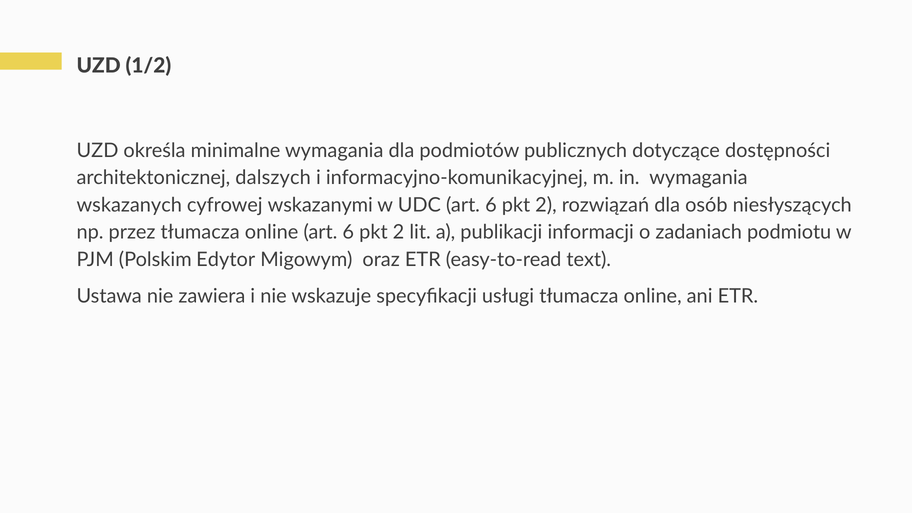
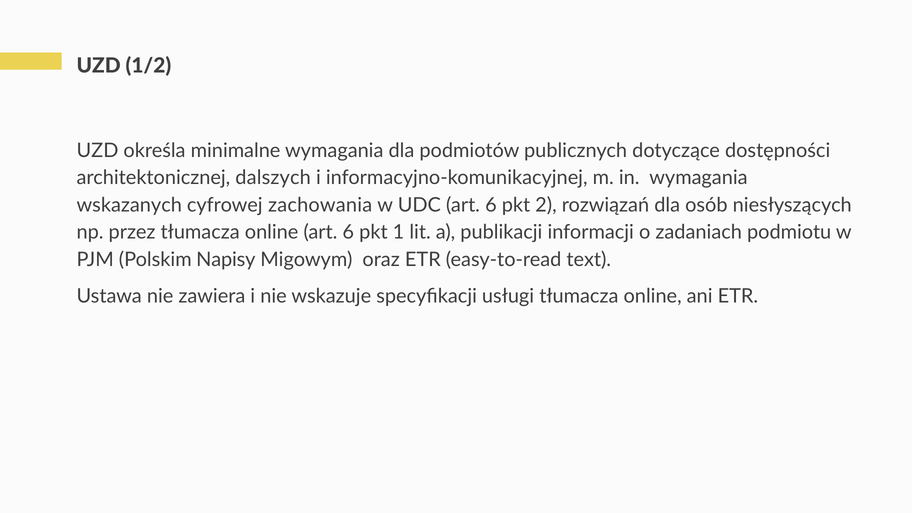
wskazanymi: wskazanymi -> zachowania (320, 205)
2: 2 -> 1 (398, 232)
Edytor: Edytor -> Napisy (226, 260)
